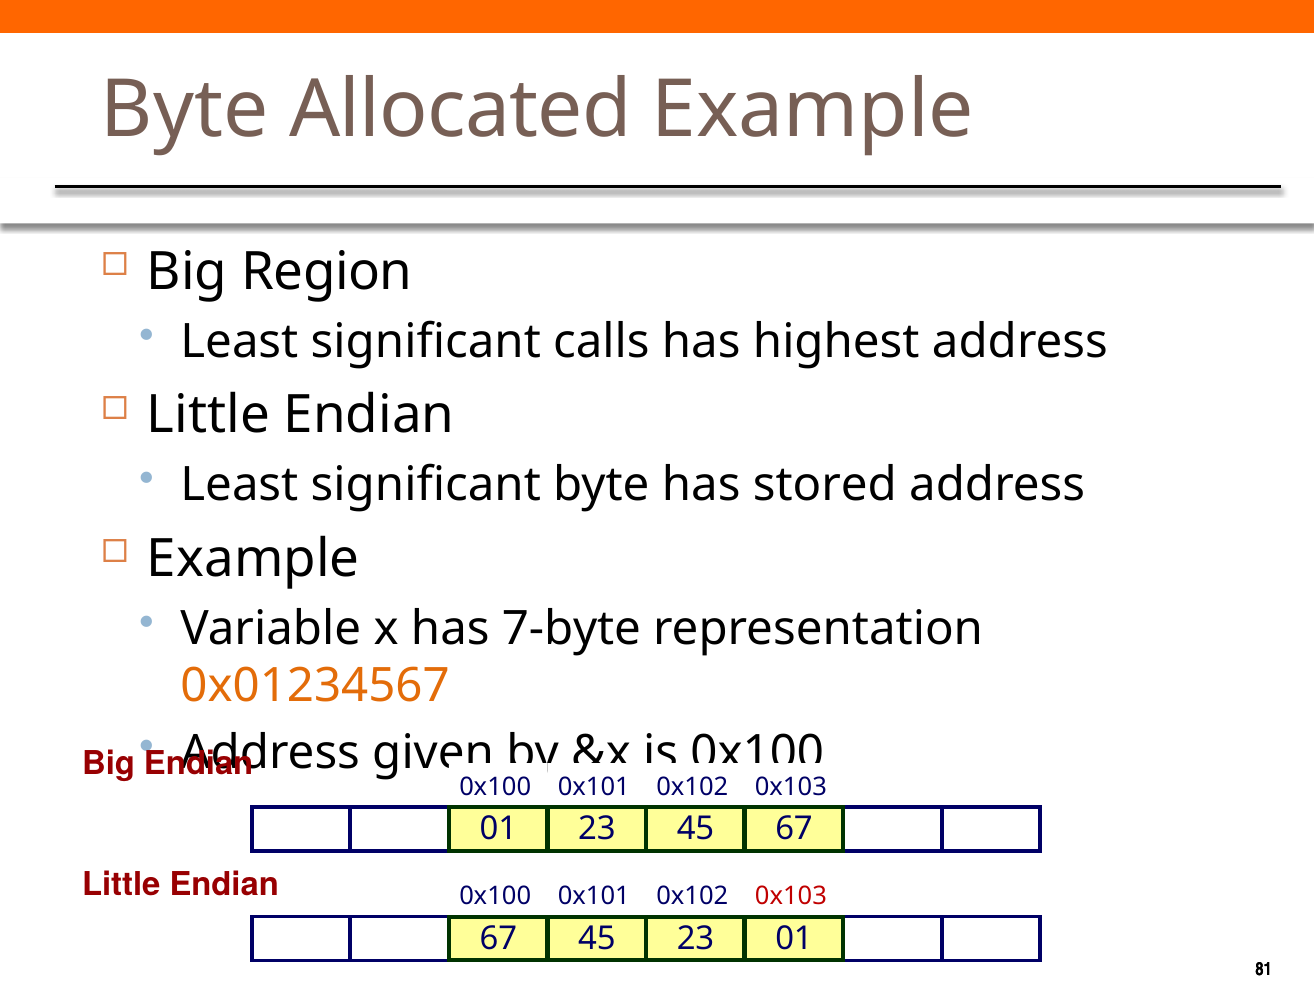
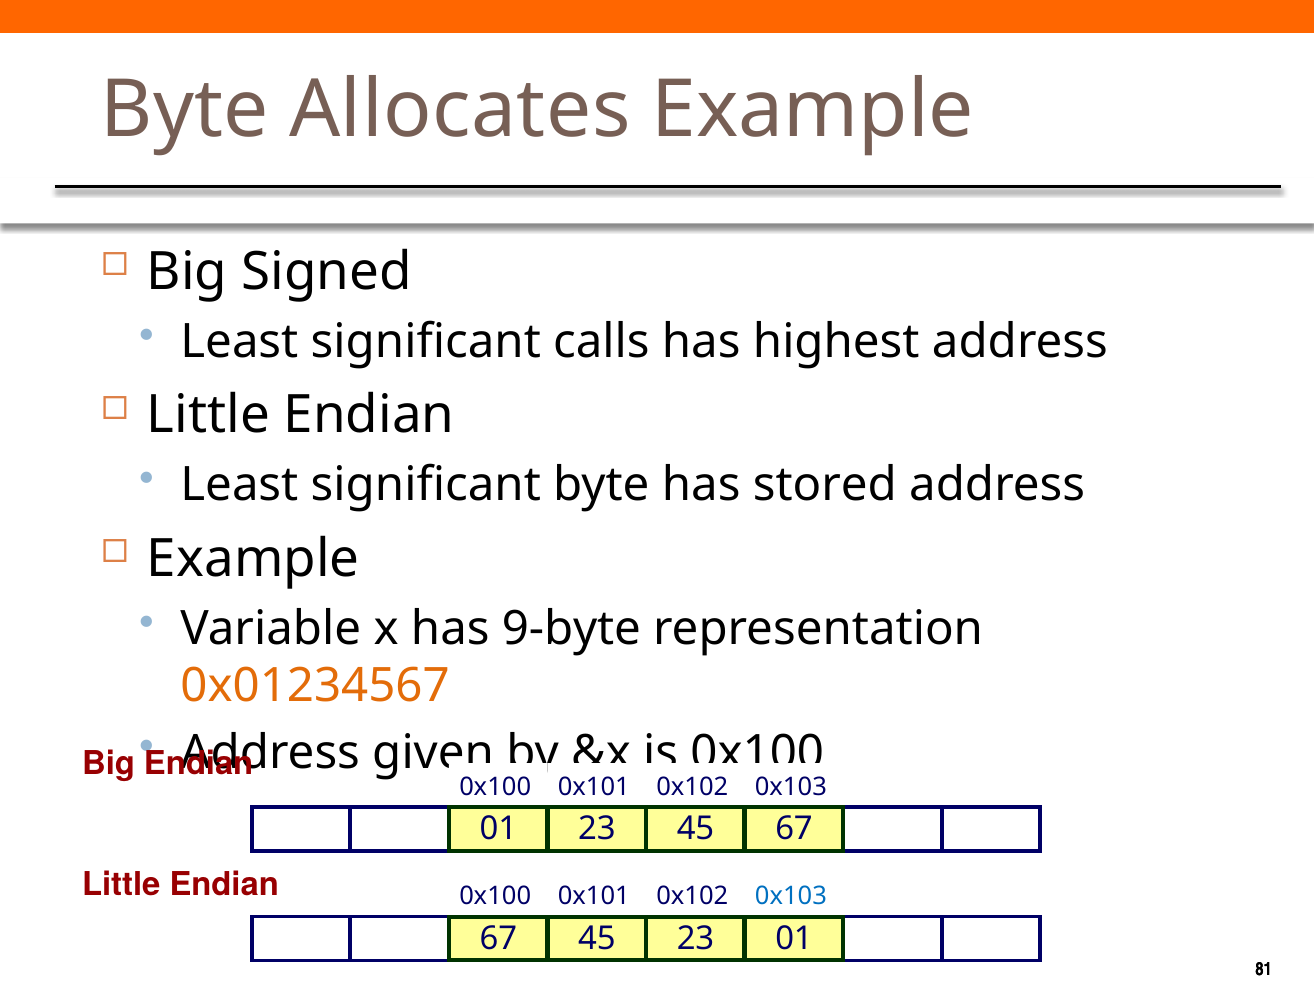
Allocated: Allocated -> Allocates (460, 110)
Region: Region -> Signed (327, 272)
7-byte: 7-byte -> 9-byte (571, 628)
0x103 colour: red -> blue (791, 896)
